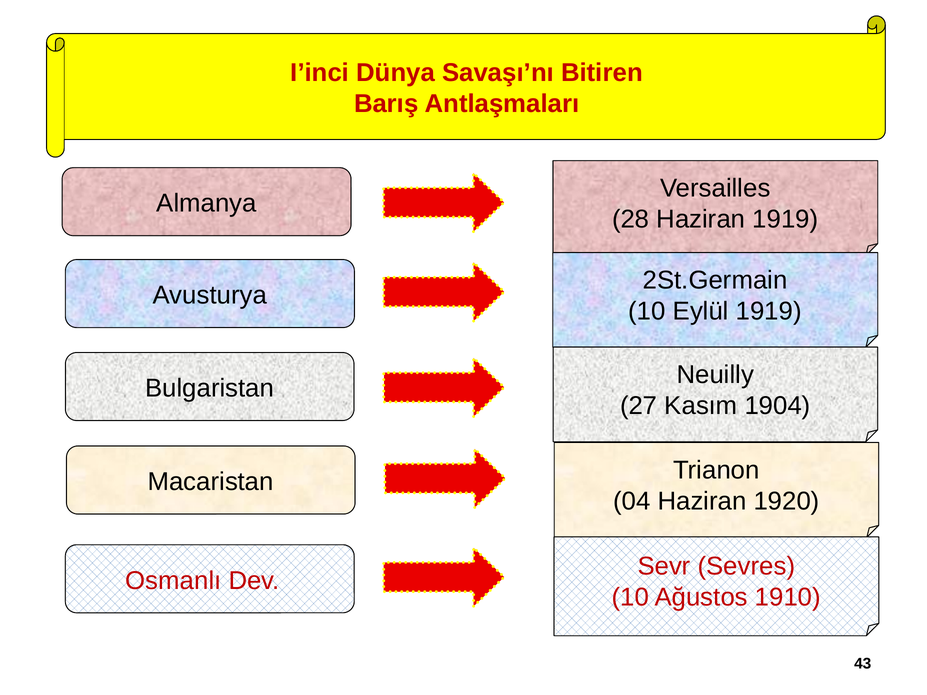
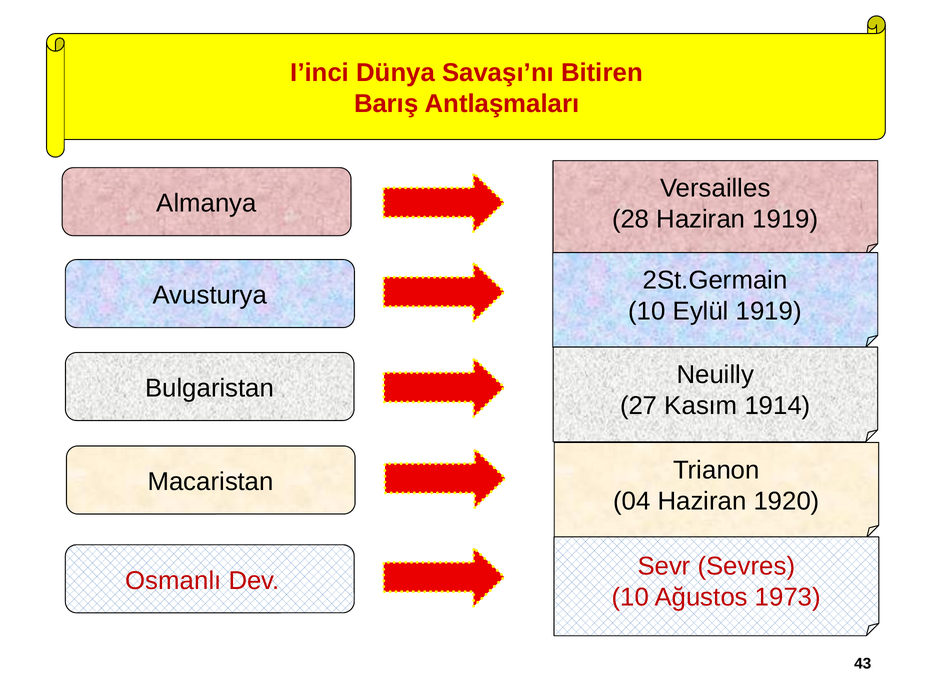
1904: 1904 -> 1914 (778, 406)
1910: 1910 -> 1973 (788, 598)
